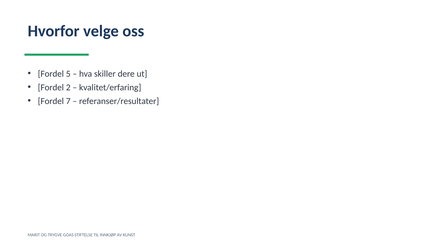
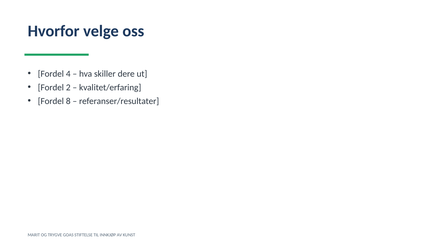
5: 5 -> 4 (68, 74)
7: 7 -> 8 (68, 101)
